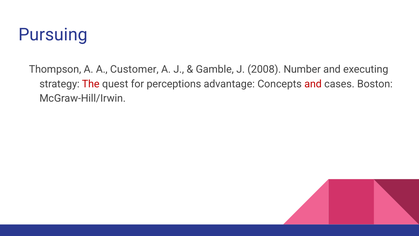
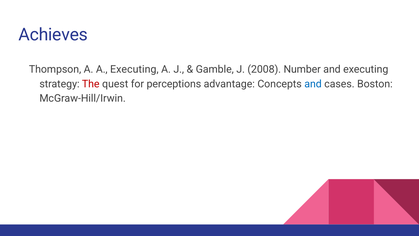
Pursuing: Pursuing -> Achieves (53, 35)
A Customer: Customer -> Executing (134, 69)
and colour: red -> blue (313, 84)
